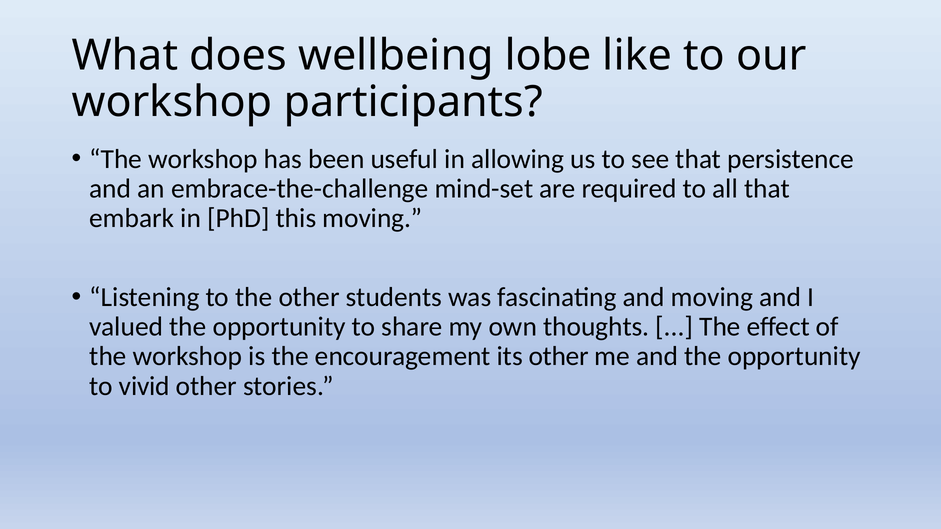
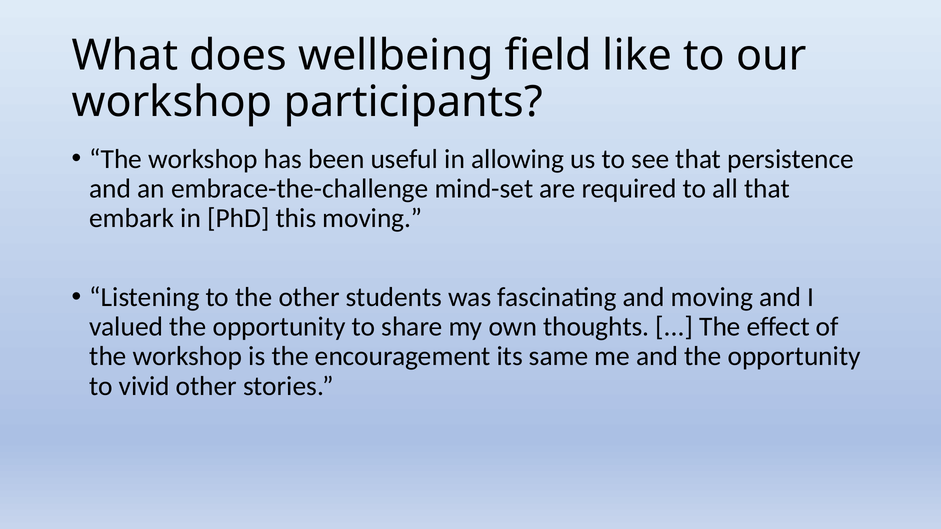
lobe: lobe -> field (548, 56)
its other: other -> same (559, 357)
